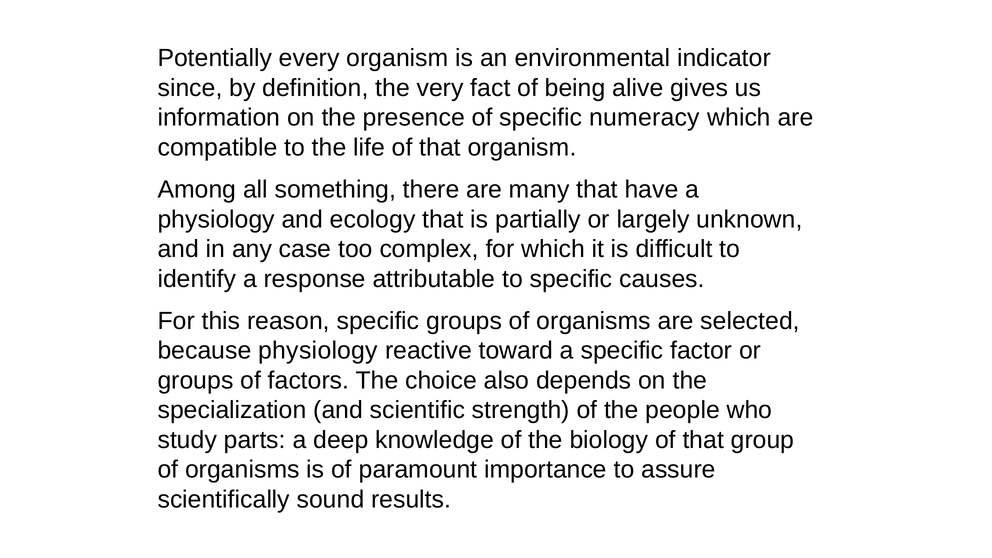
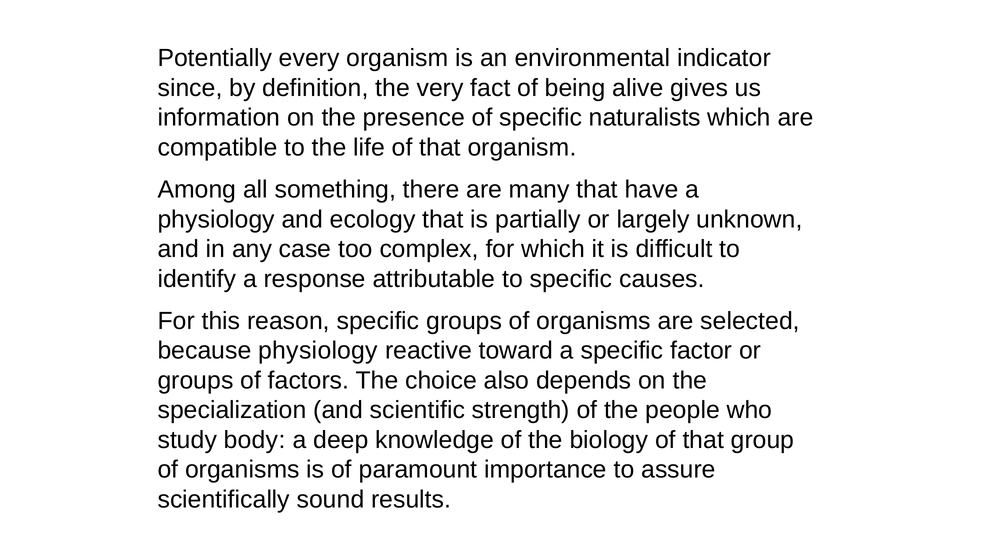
numeracy: numeracy -> naturalists (645, 118)
parts: parts -> body (255, 440)
